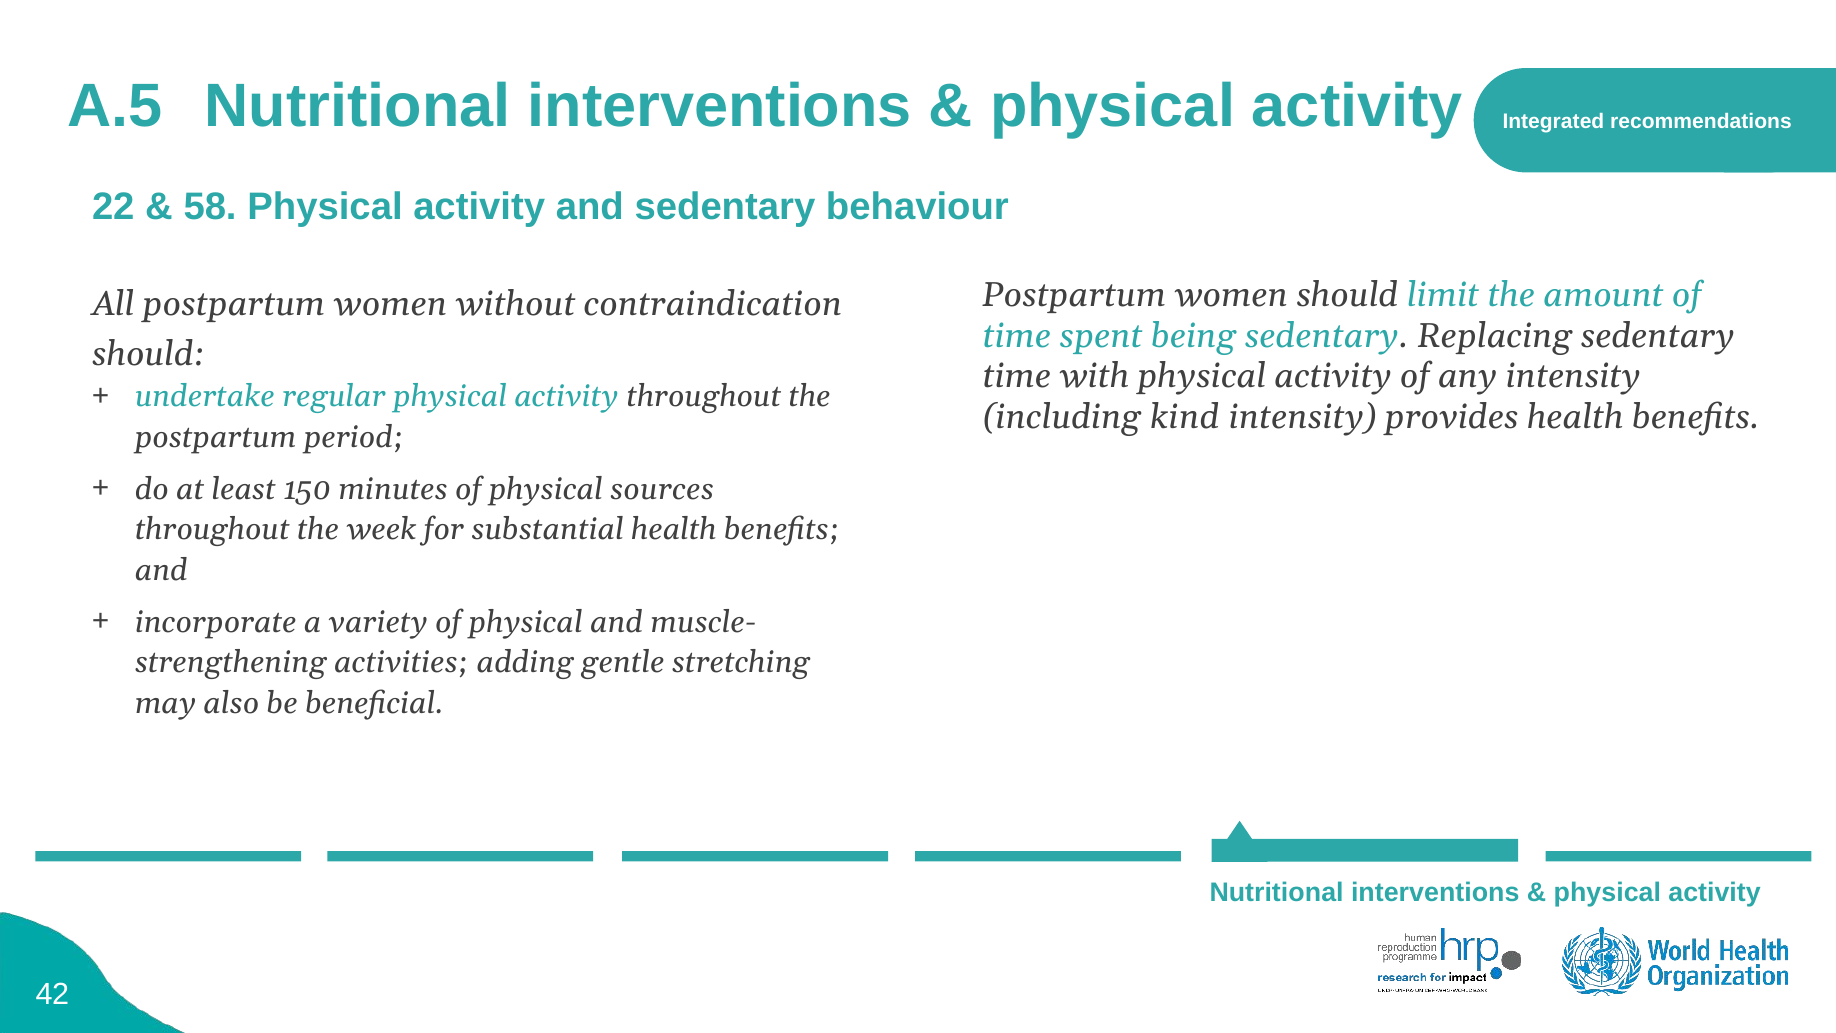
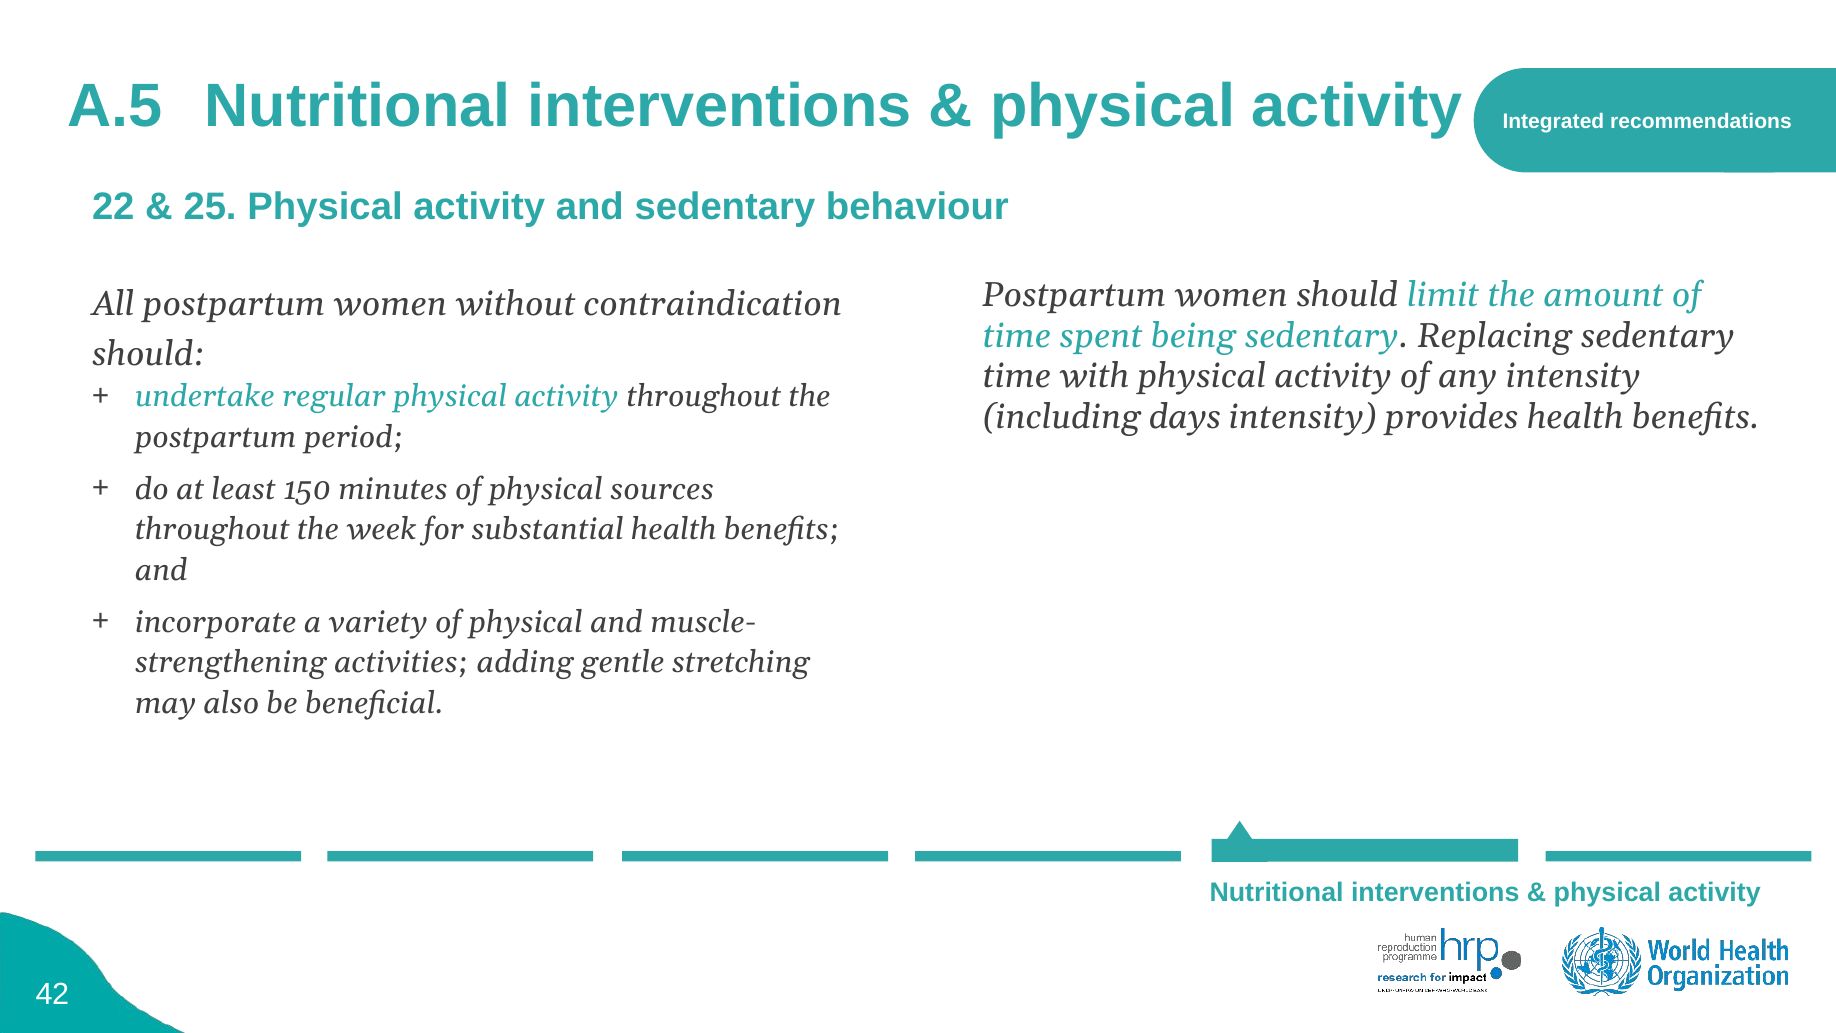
58: 58 -> 25 (210, 207)
kind: kind -> days (1185, 417)
